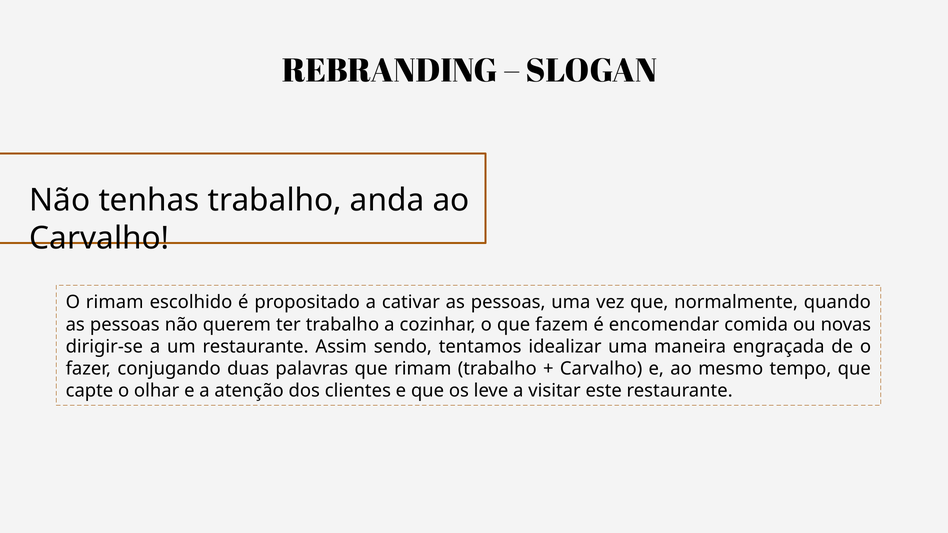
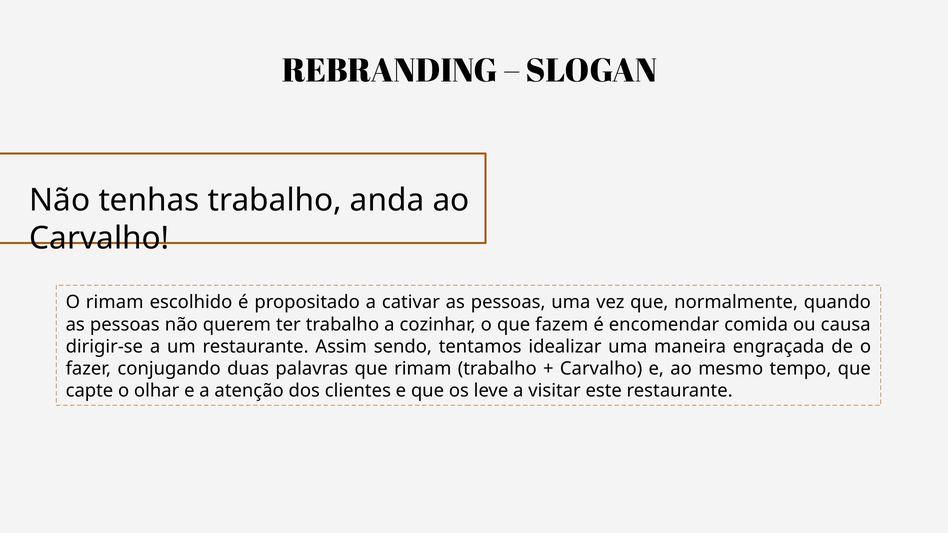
novas: novas -> causa (846, 325)
